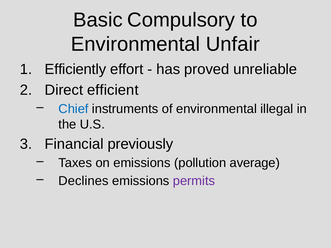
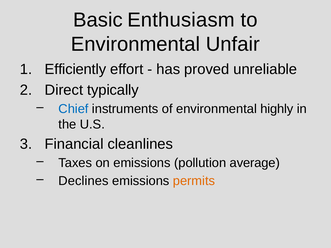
Compulsory: Compulsory -> Enthusiasm (181, 20)
efficient: efficient -> typically (113, 90)
illegal: illegal -> highly (277, 109)
previously: previously -> cleanlines (140, 144)
permits colour: purple -> orange (194, 181)
